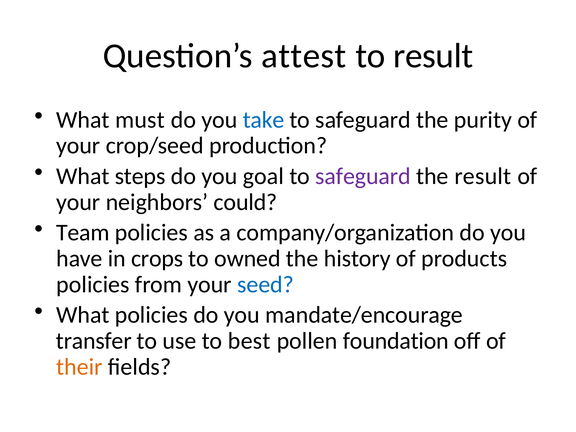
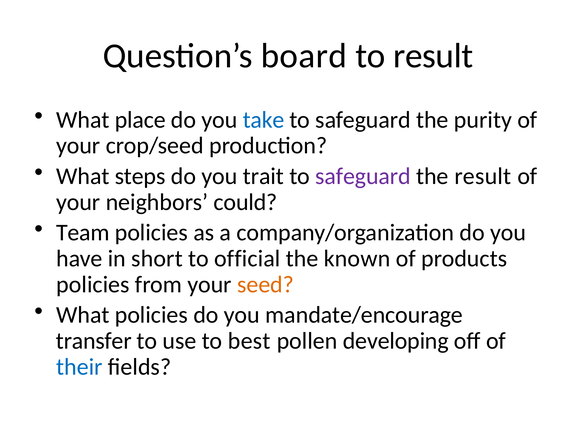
attest: attest -> board (304, 56)
must: must -> place (140, 120)
goal: goal -> trait (263, 176)
crops: crops -> short (157, 259)
owned: owned -> official (247, 259)
history: history -> known (357, 259)
seed colour: blue -> orange (266, 284)
foundation: foundation -> developing (396, 341)
their colour: orange -> blue (79, 367)
